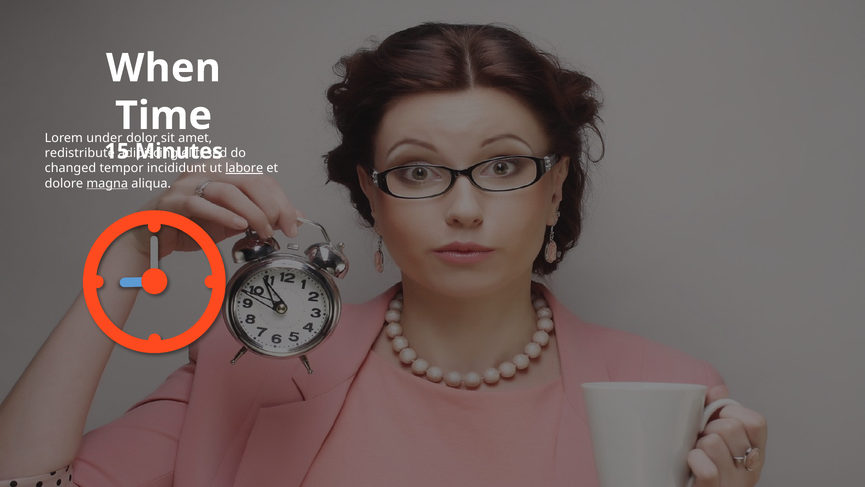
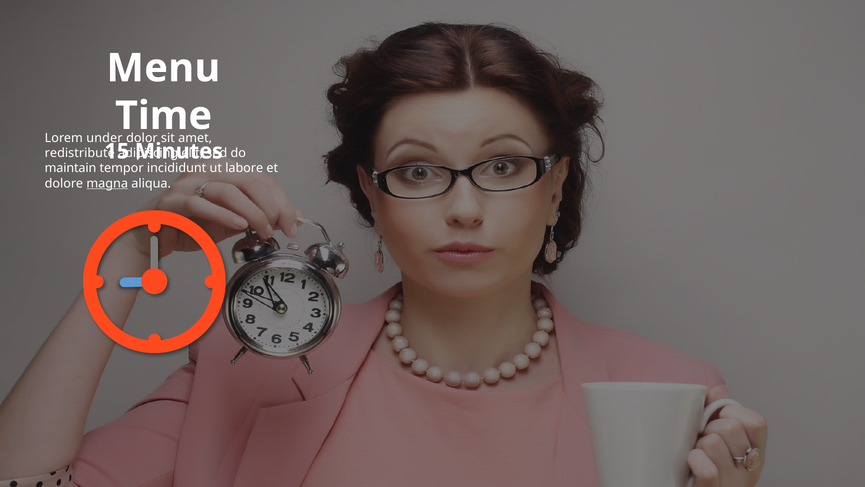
When: When -> Menu (163, 68)
changed: changed -> maintain (71, 168)
labore underline: present -> none (244, 168)
